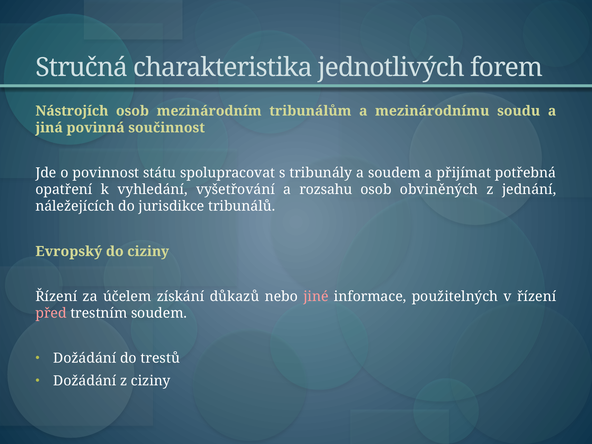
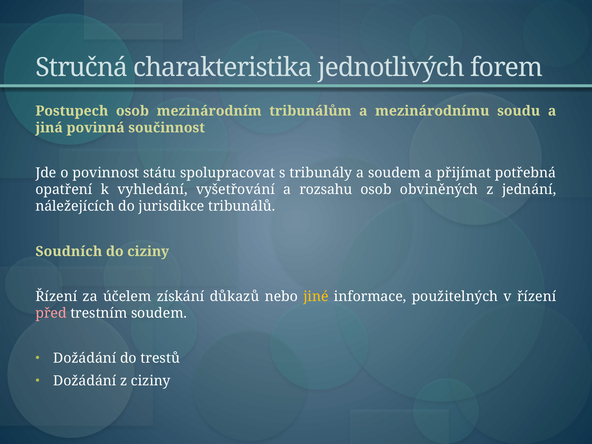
Nástrojích: Nástrojích -> Postupech (72, 111)
Evropský: Evropský -> Soudních (69, 251)
jiné colour: pink -> yellow (316, 297)
